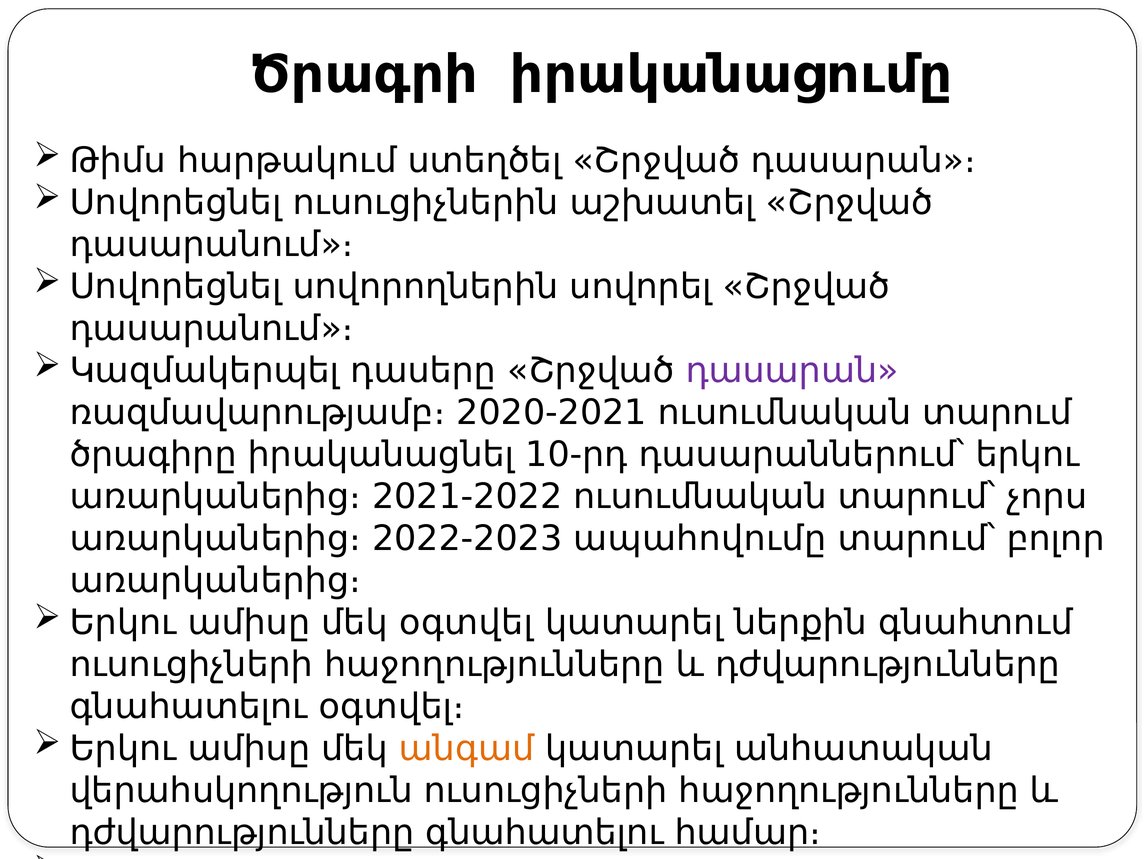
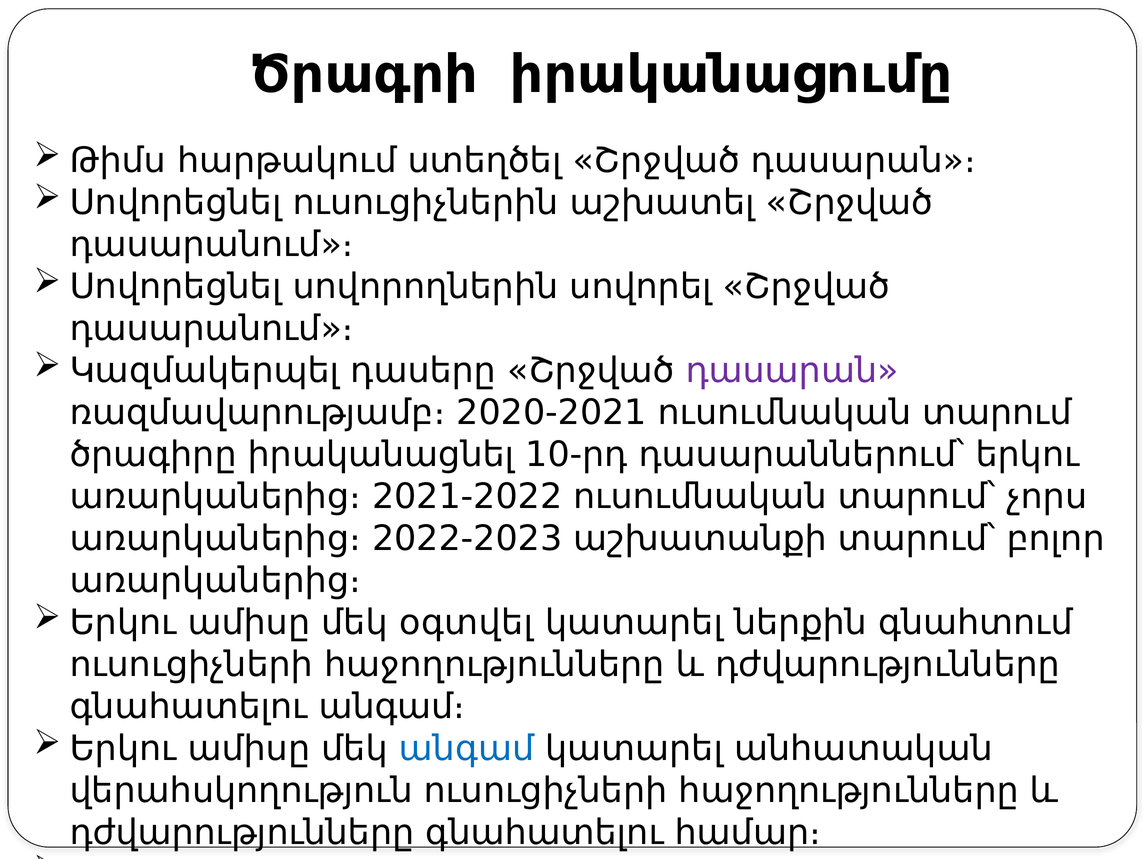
ապահովումը: ապահովումը -> աշխատանքի (700, 539)
օգտվել։: օգտվել։ -> անգամ։ (392, 706)
անգամ colour: orange -> blue (467, 748)
